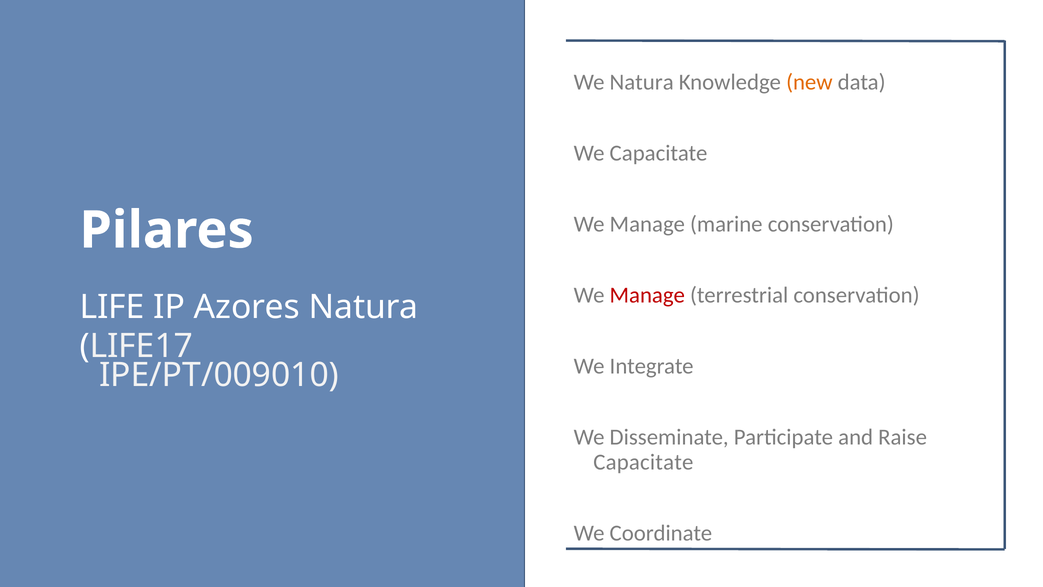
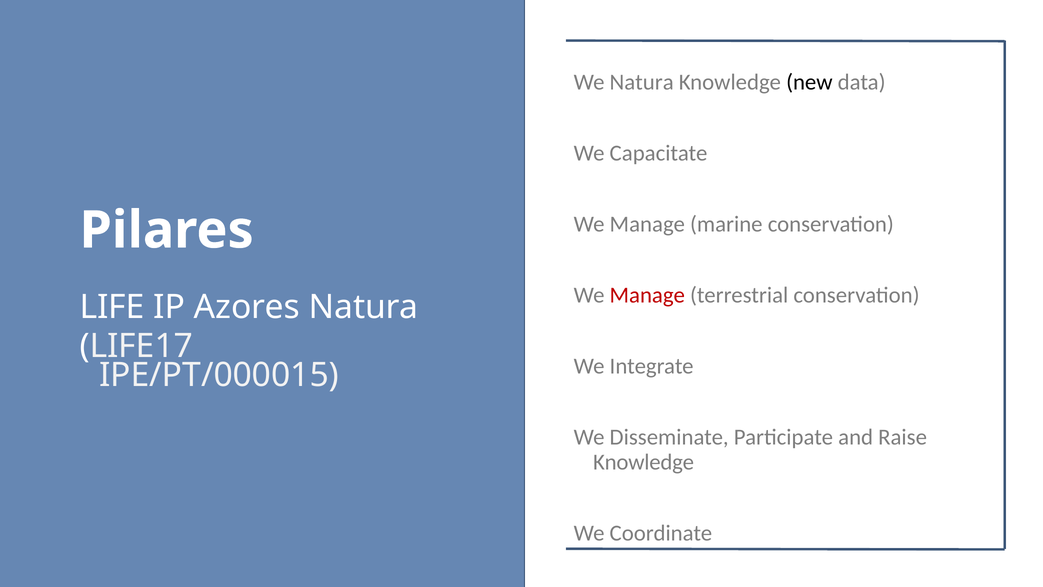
new colour: orange -> black (809, 82)
IPE/PT/009010: IPE/PT/009010 -> IPE/PT/000015 (219, 375)
Capacitate: Capacitate -> Knowledge (644, 462)
